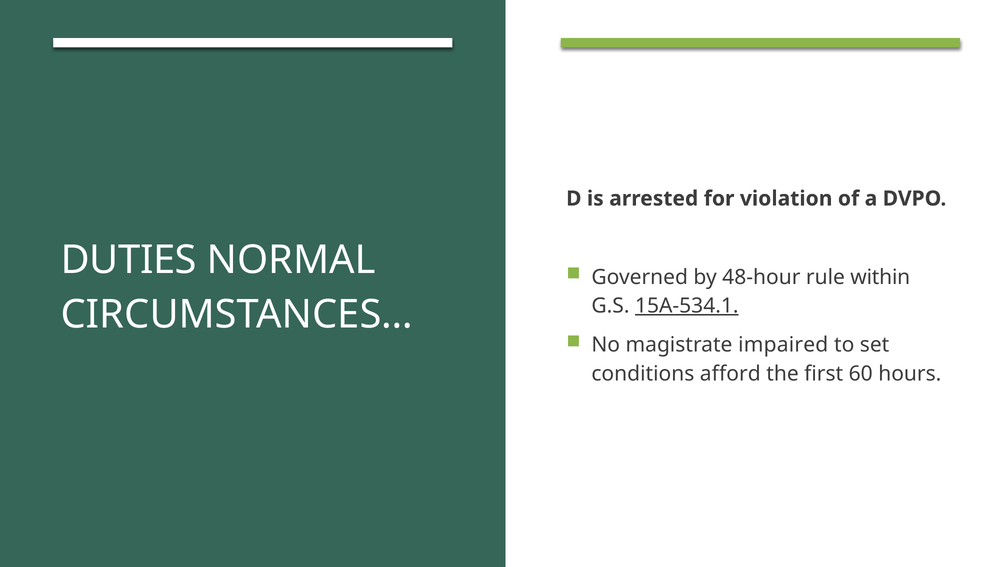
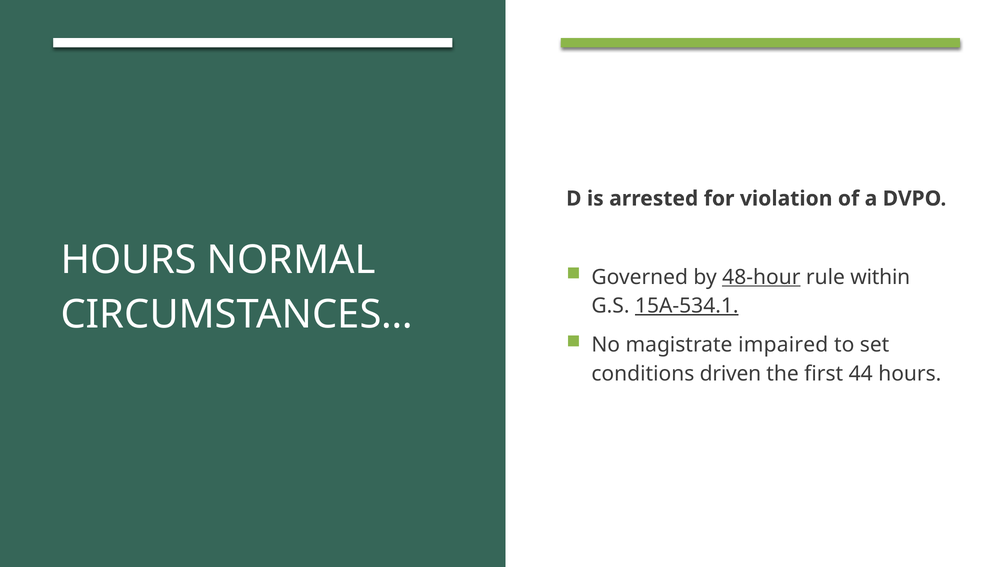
DUTIES: DUTIES -> HOURS (129, 260)
48-hour underline: none -> present (761, 277)
afford: afford -> driven (730, 374)
60: 60 -> 44 (861, 374)
